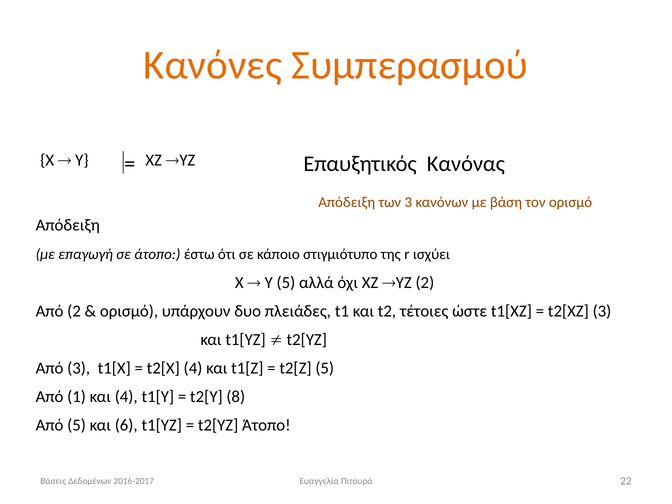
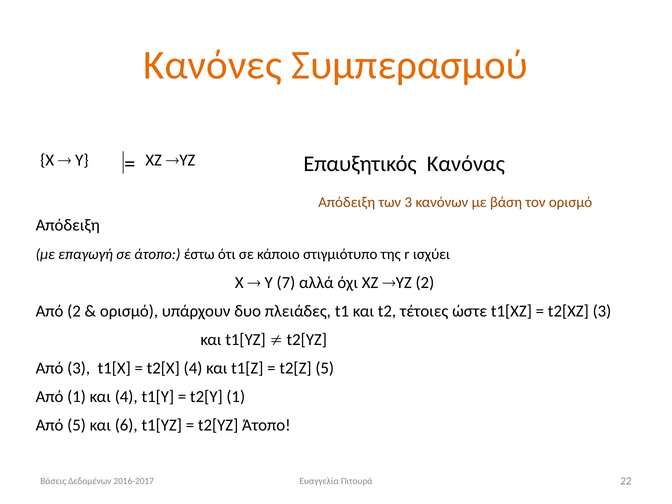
Y 5: 5 -> 7 (286, 282)
t2[Υ 8: 8 -> 1 (236, 397)
